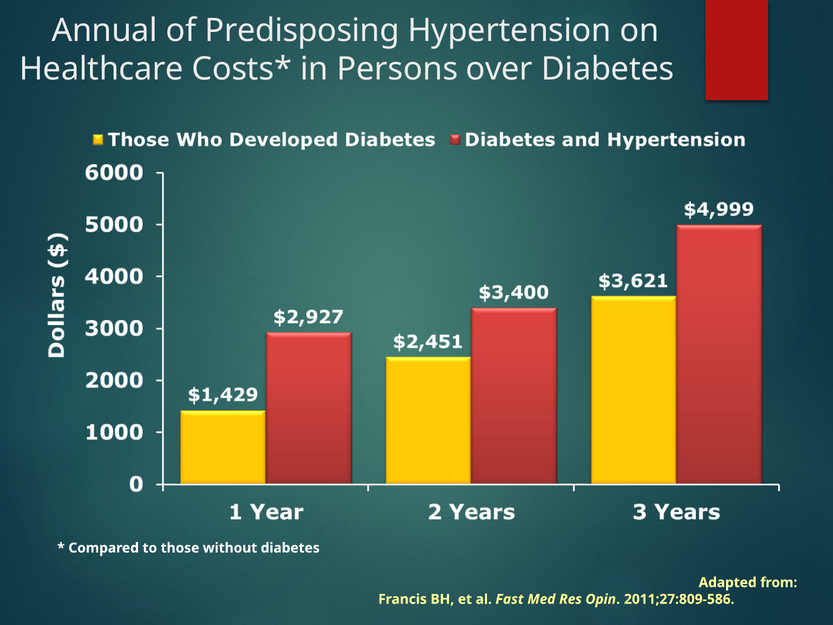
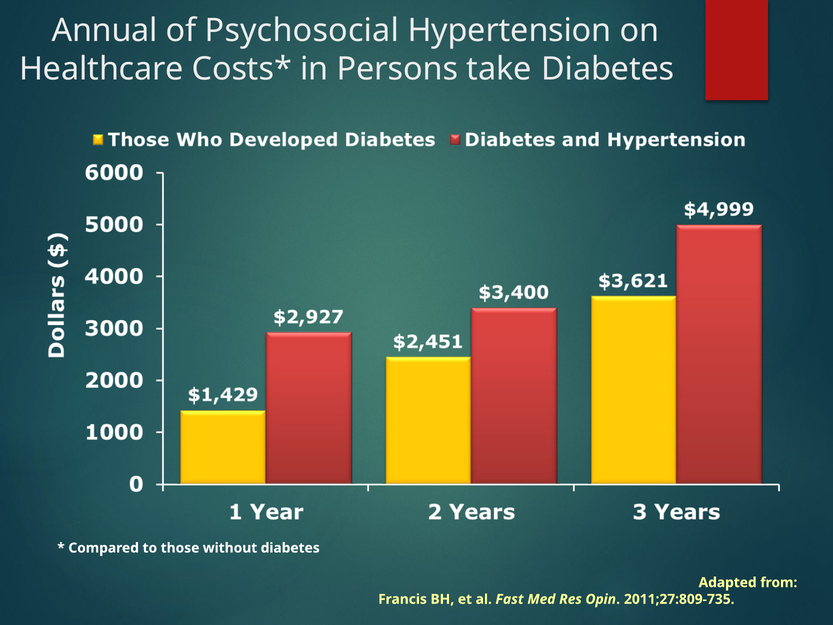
Predisposing: Predisposing -> Psychosocial (302, 30)
over: over -> take (499, 69)
2011;27:809-586: 2011;27:809-586 -> 2011;27:809-735 (679, 599)
